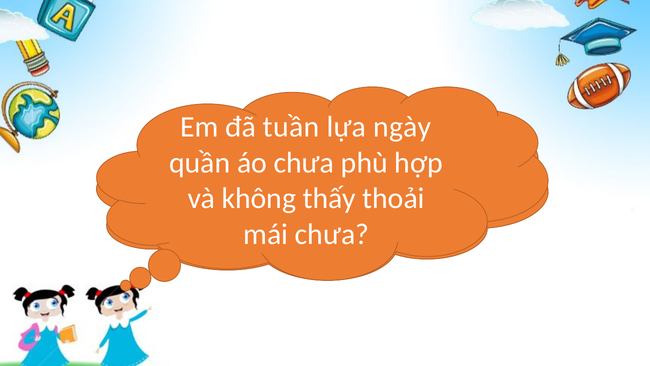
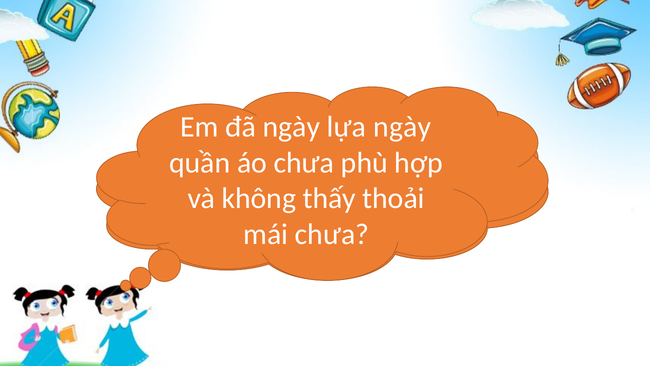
đã tuần: tuần -> ngày (291, 127)
